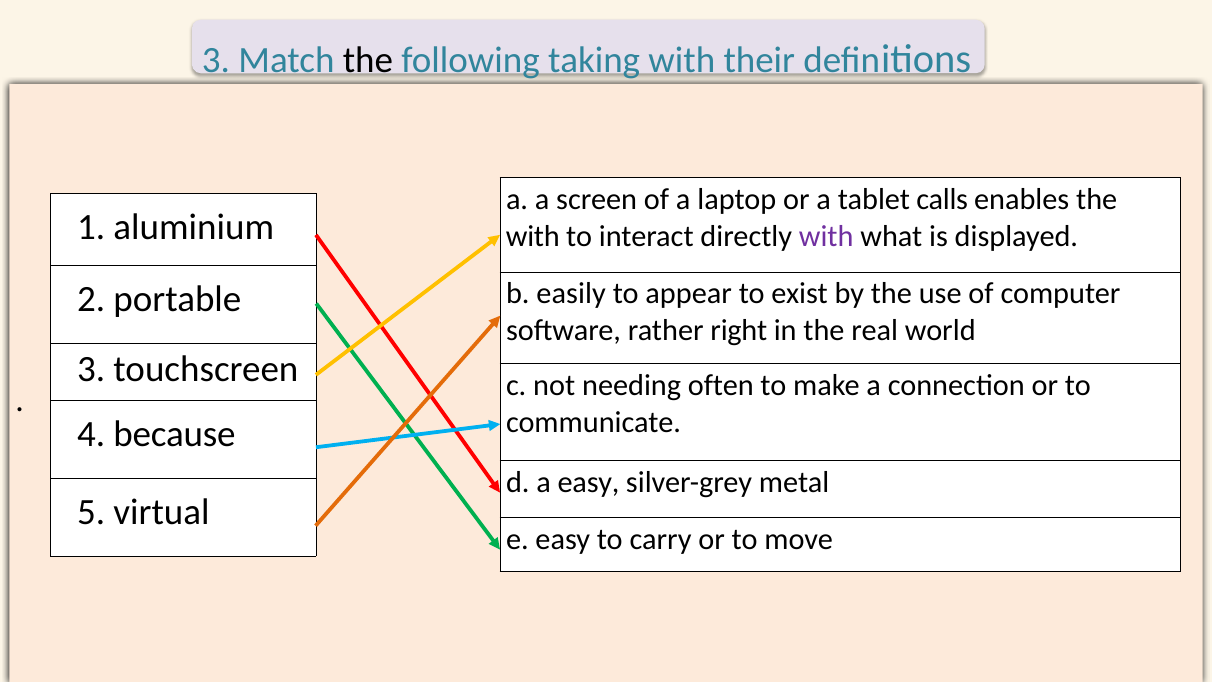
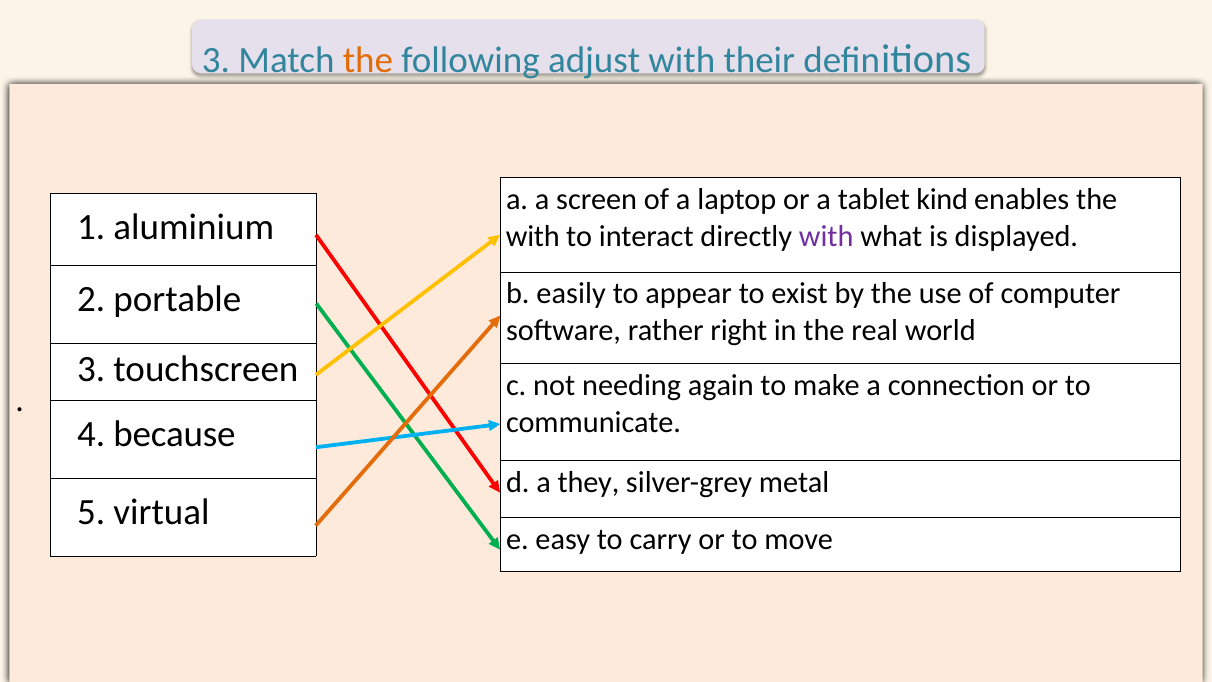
the colour: black -> orange (368, 61)
taking: taking -> adjust (594, 61)
calls: calls -> kind (942, 200)
often: often -> again (721, 385)
a easy: easy -> they (588, 482)
